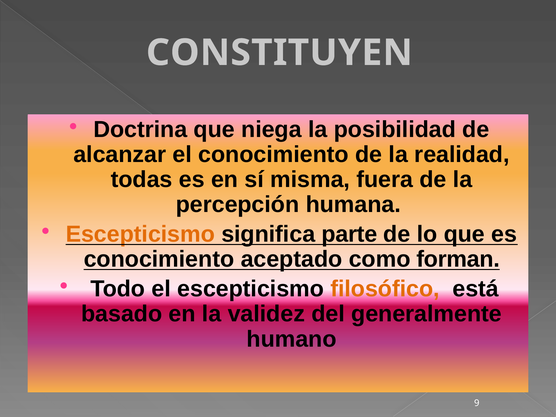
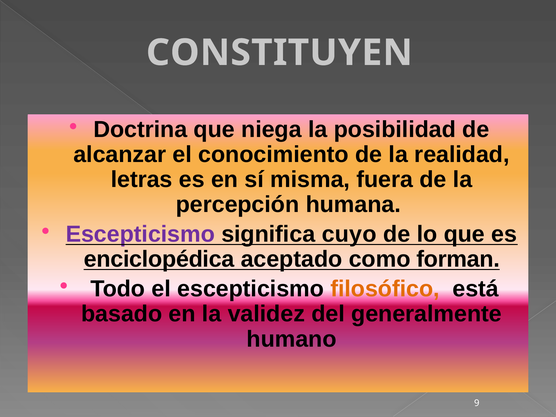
todas: todas -> letras (142, 180)
Escepticismo colour: orange -> purple (140, 234)
parte: parte -> cuyo (349, 234)
conocimiento: conocimiento -> enciclopédica (159, 259)
